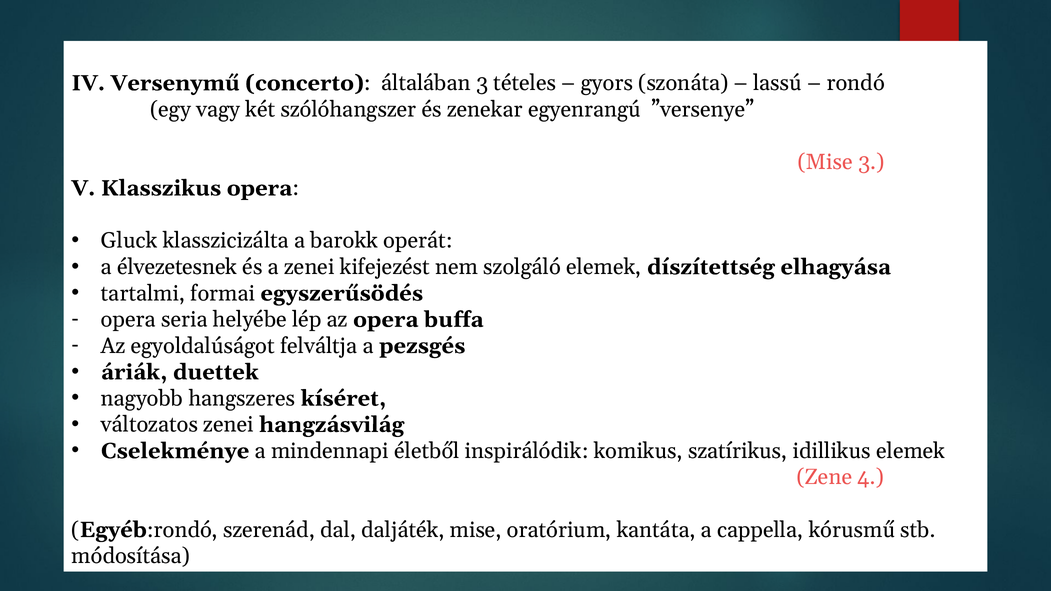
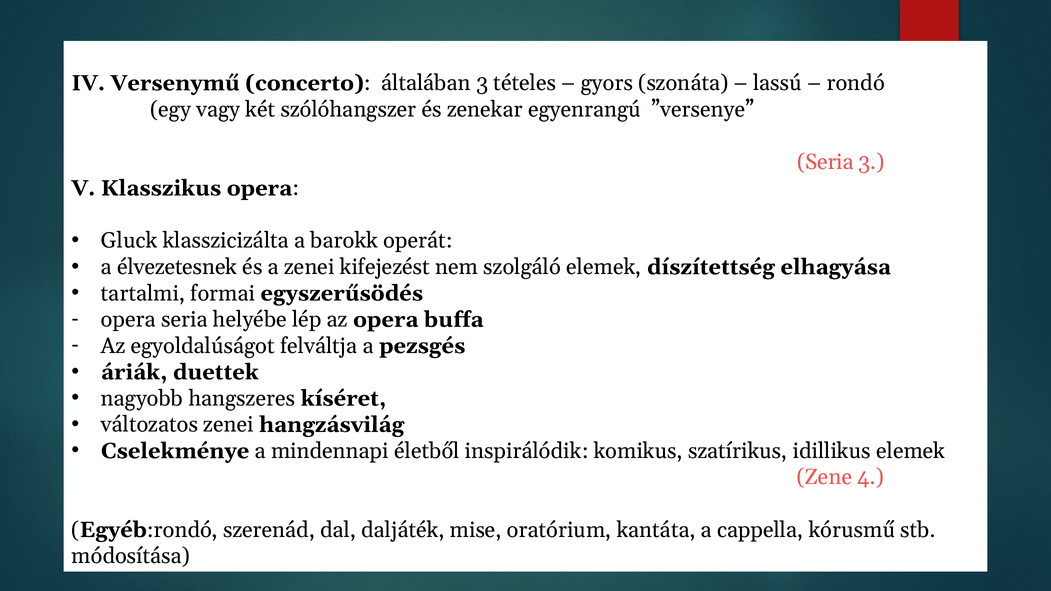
Mise: Mise -> Seria (825, 162)
